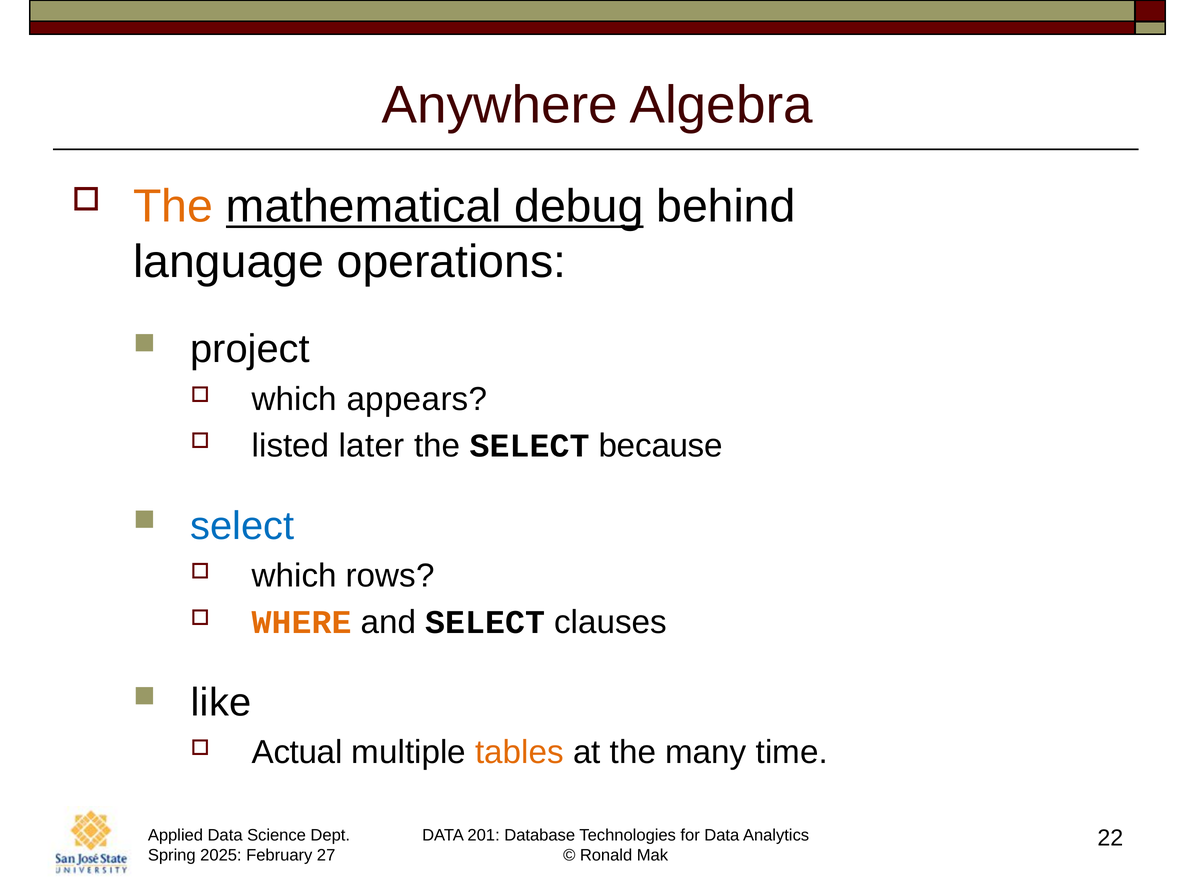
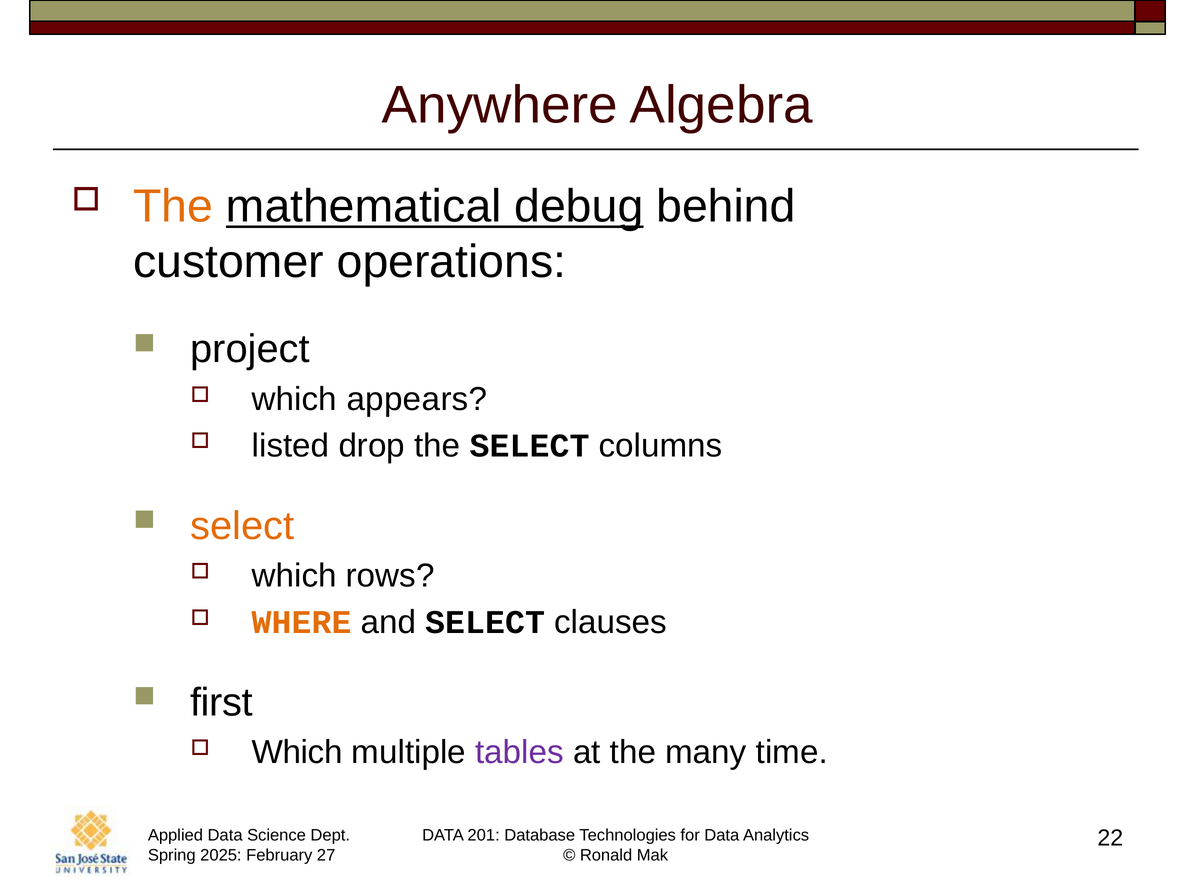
language: language -> customer (229, 262)
later: later -> drop (372, 446)
because: because -> columns (661, 446)
select colour: blue -> orange (242, 526)
like: like -> first (222, 703)
Actual: Actual -> Which (297, 753)
tables colour: orange -> purple (520, 753)
